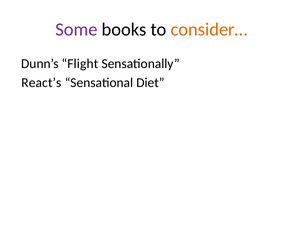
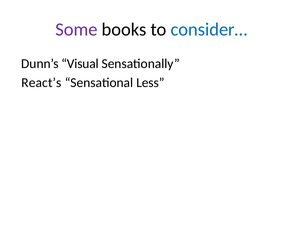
consider… colour: orange -> blue (209, 29)
Flight: Flight -> Visual (80, 64)
Diet: Diet -> Less (150, 82)
